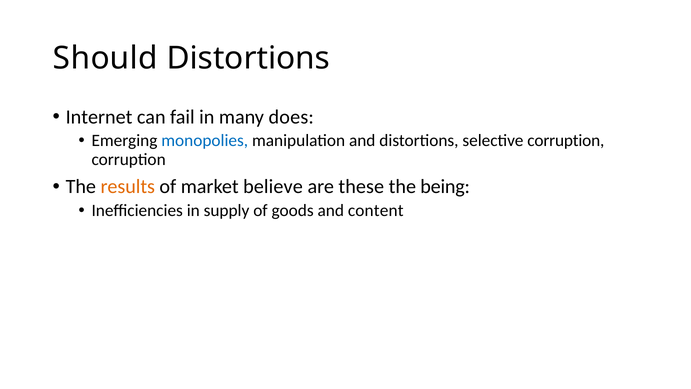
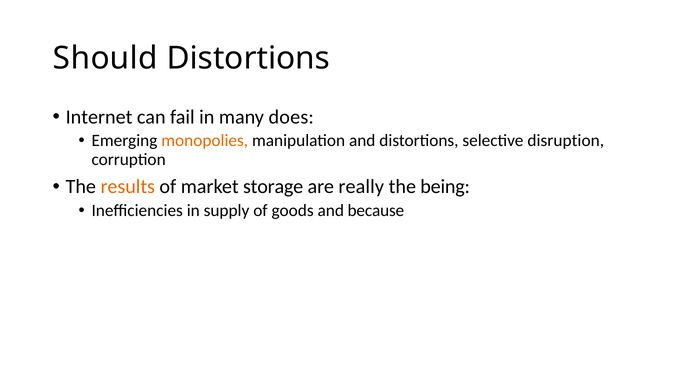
monopolies colour: blue -> orange (205, 141)
selective corruption: corruption -> disruption (566, 141)
believe: believe -> storage (273, 187)
these: these -> really (361, 187)
content: content -> because (376, 211)
